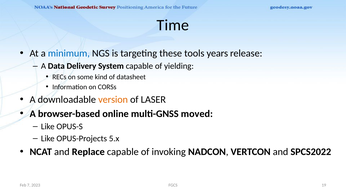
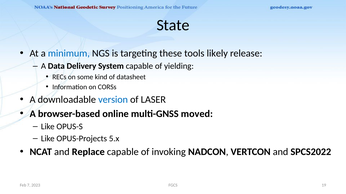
Time: Time -> State (173, 25)
years: years -> likely (217, 53)
version colour: orange -> blue (113, 100)
